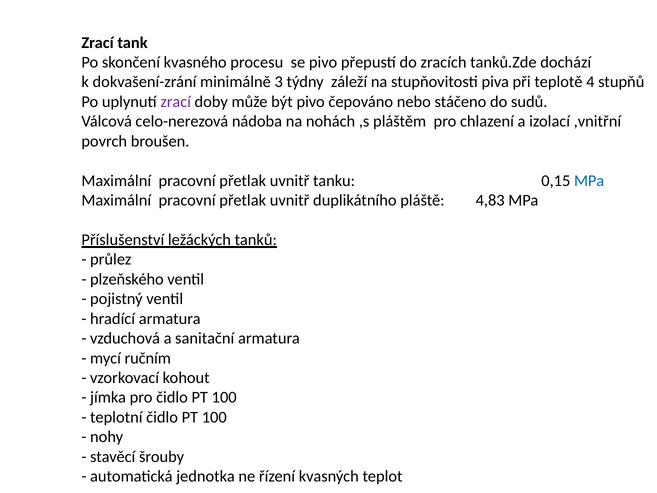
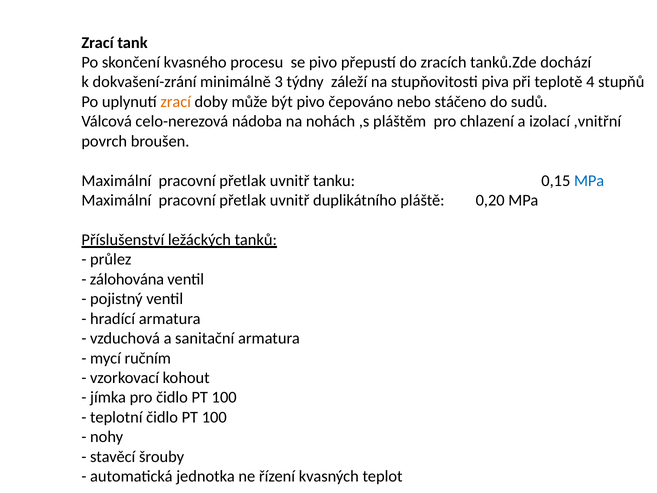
zrací colour: purple -> orange (176, 102)
4,83: 4,83 -> 0,20 (490, 200)
plzeňského: plzeňského -> zálohována (127, 279)
